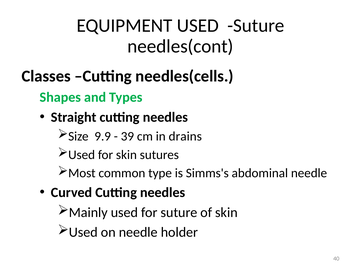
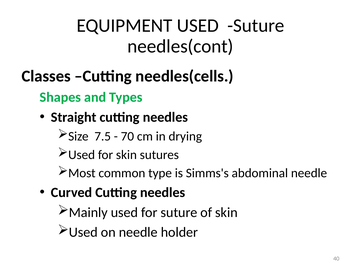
9.9: 9.9 -> 7.5 (103, 136)
39: 39 -> 70 (127, 136)
drains: drains -> drying (185, 136)
